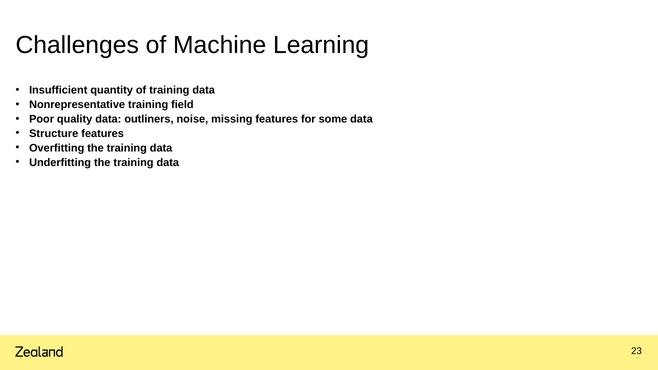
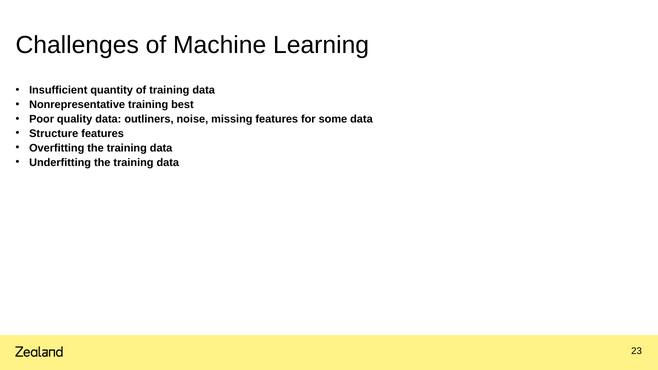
field: field -> best (182, 105)
